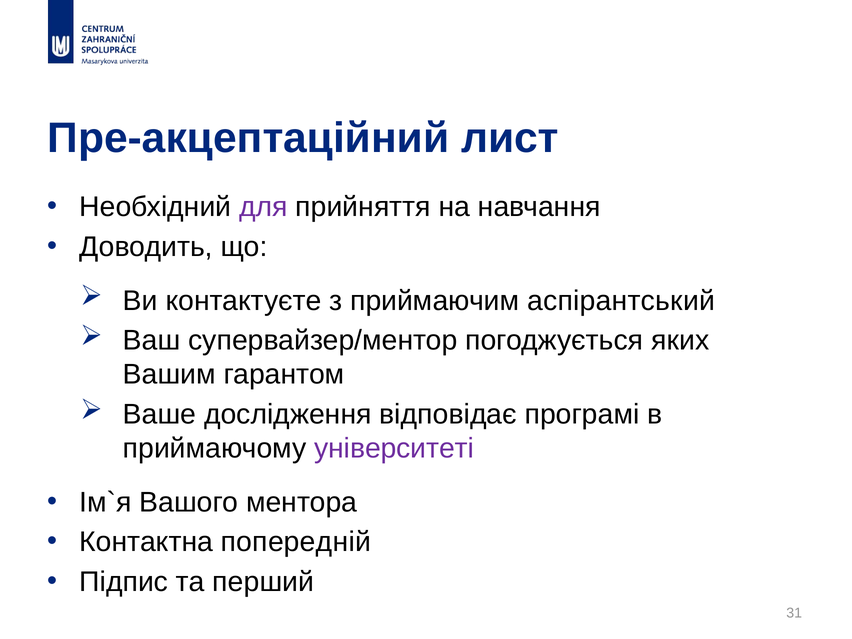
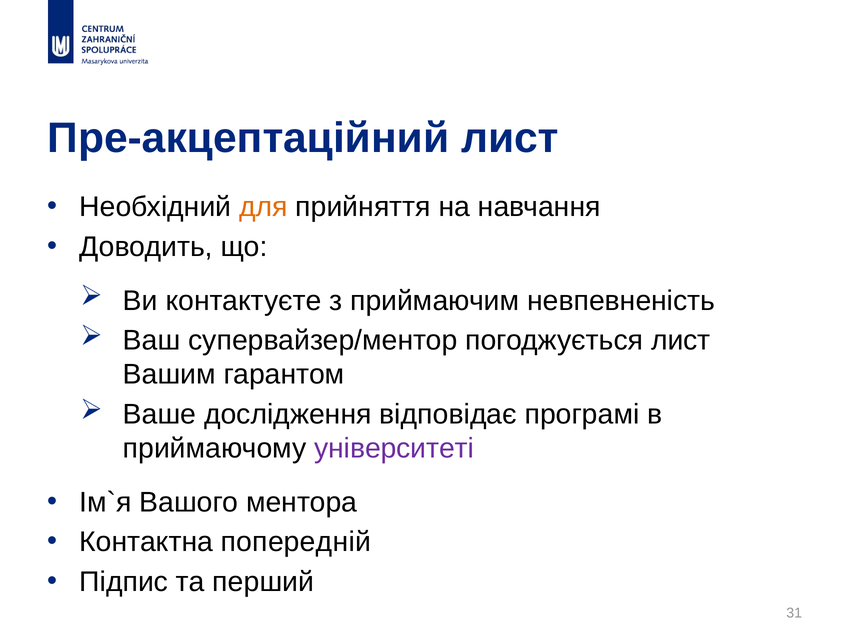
для colour: purple -> orange (263, 207)
аспірантський: аспірантський -> невпевненість (621, 301)
погоджується яких: яких -> лист (681, 340)
